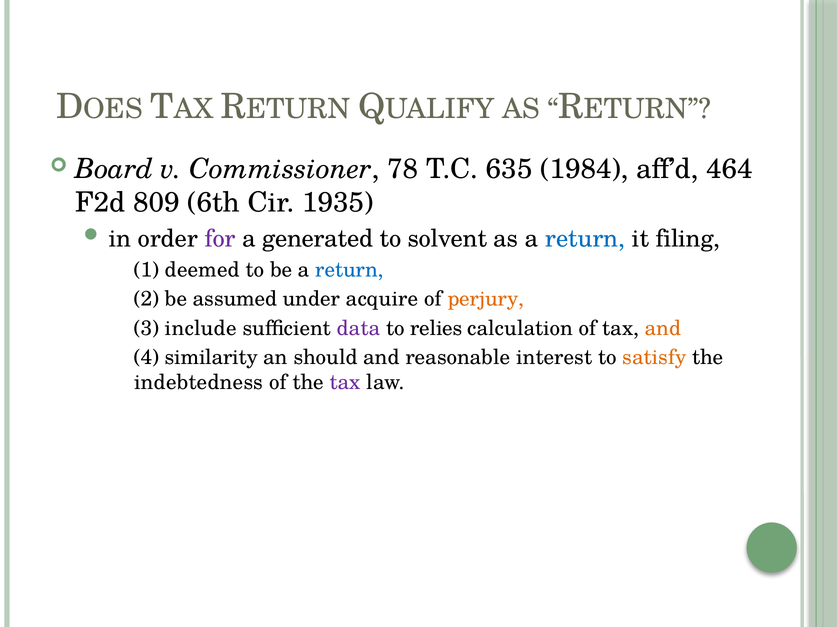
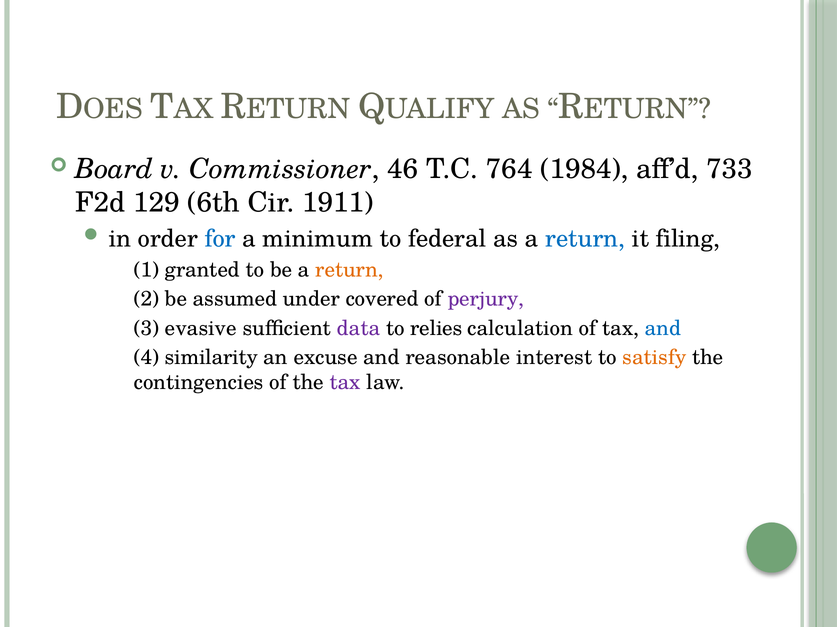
78: 78 -> 46 (403, 169)
635: 635 -> 764 (509, 169)
464: 464 -> 733 (729, 169)
809: 809 -> 129 (156, 203)
1935: 1935 -> 1911 (338, 203)
for colour: purple -> blue (220, 239)
generated: generated -> minimum (318, 239)
solvent: solvent -> federal (447, 239)
deemed: deemed -> granted (202, 270)
return colour: blue -> orange (350, 270)
acquire: acquire -> covered (382, 299)
perjury colour: orange -> purple (486, 299)
include: include -> evasive (201, 329)
and colour: orange -> blue (663, 329)
should: should -> excuse (326, 358)
indebtedness: indebtedness -> contingencies (199, 383)
